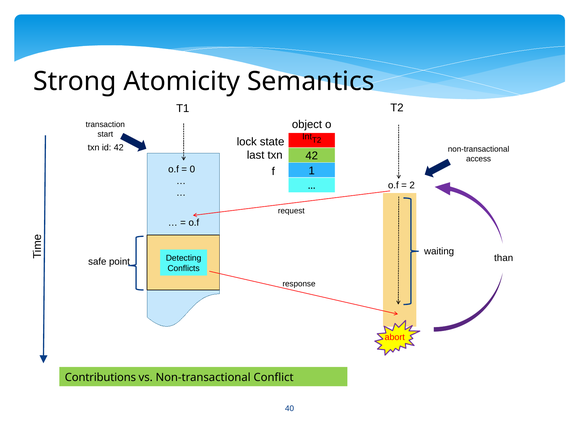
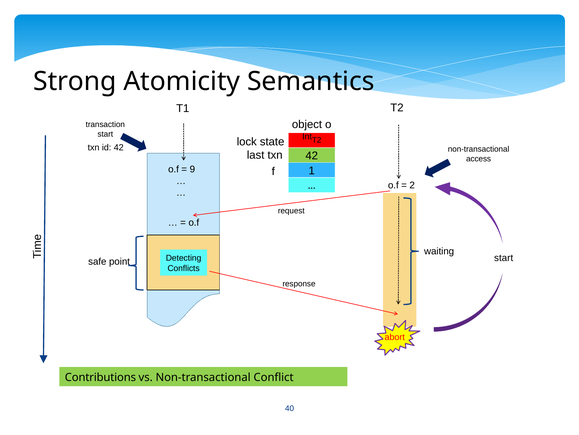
0: 0 -> 9 (192, 169)
than: than -> start (504, 258)
